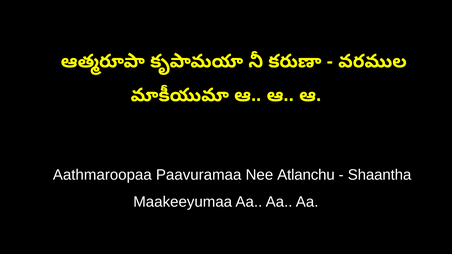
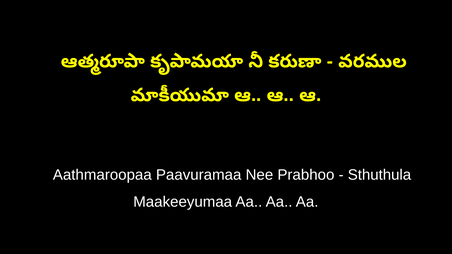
Atlanchu: Atlanchu -> Prabhoo (306, 175)
Shaantha: Shaantha -> Sthuthula (379, 175)
